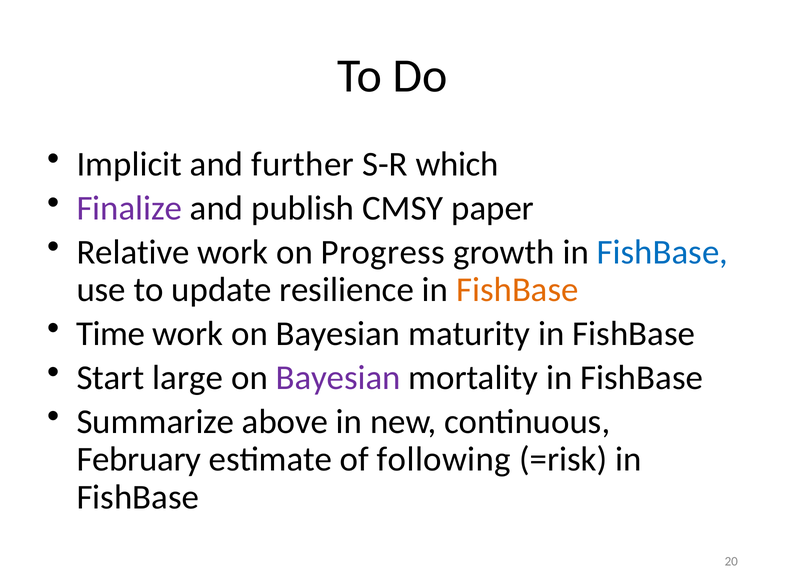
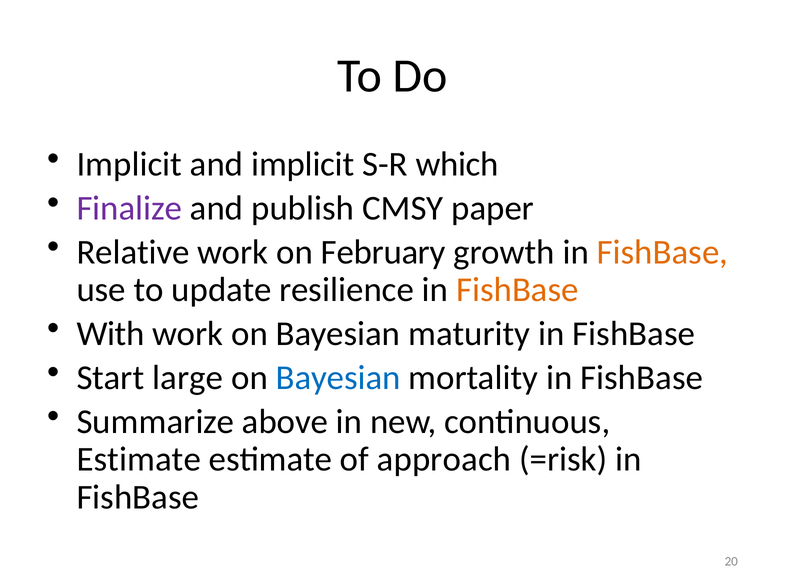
and further: further -> implicit (303, 165)
Progress: Progress -> February (383, 253)
FishBase colour: blue -> orange (662, 253)
Time: Time -> With (111, 334)
Bayesian colour: purple -> blue (338, 378)
February: February -> Estimate (139, 460)
following: following -> approach (444, 460)
